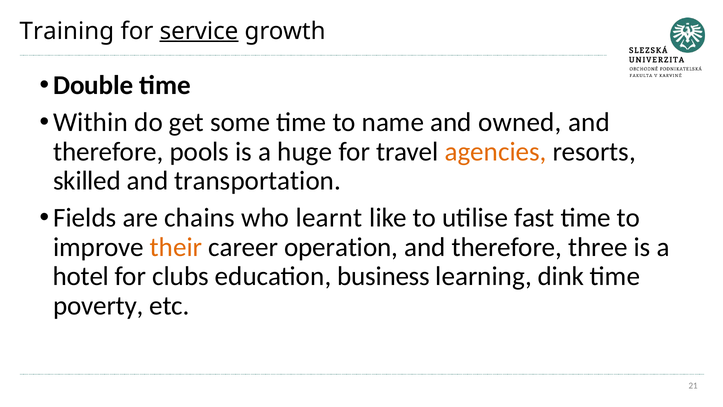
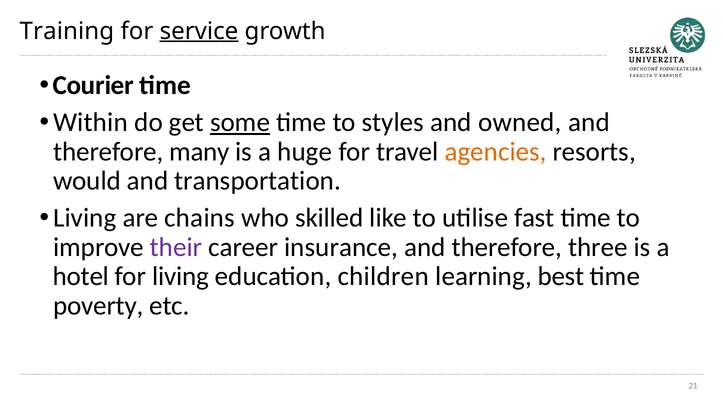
Double: Double -> Courier (93, 85)
some underline: none -> present (240, 122)
name: name -> styles (393, 122)
pools: pools -> many (199, 152)
skilled: skilled -> would (87, 181)
Fields: Fields -> Living (85, 218)
learnt: learnt -> skilled (329, 218)
their colour: orange -> purple (176, 247)
operation: operation -> insurance (341, 247)
for clubs: clubs -> living (181, 276)
business: business -> children (383, 276)
dink: dink -> best (561, 276)
